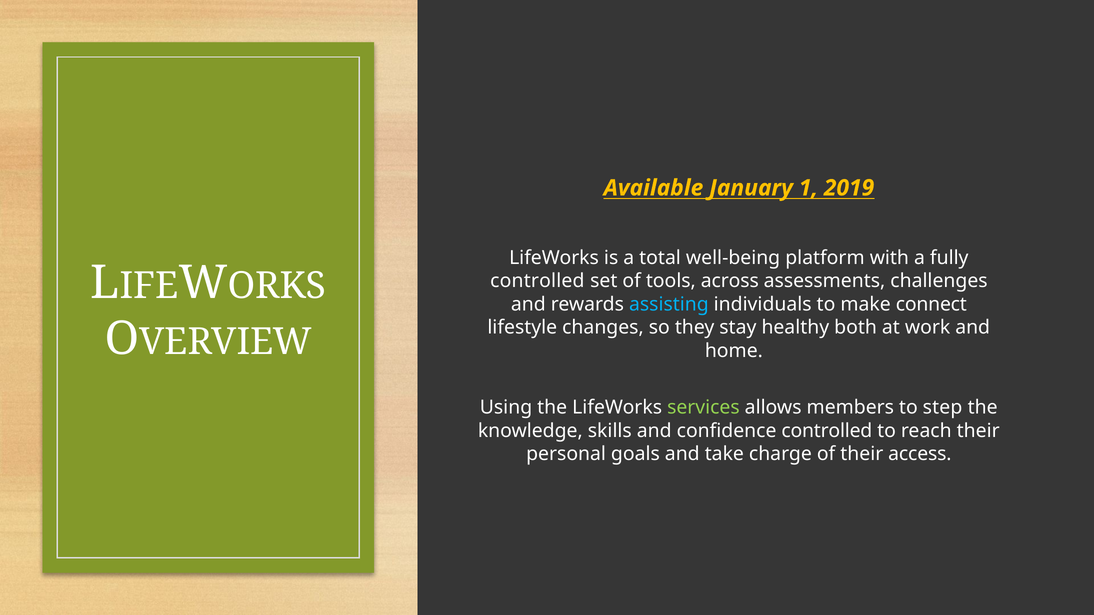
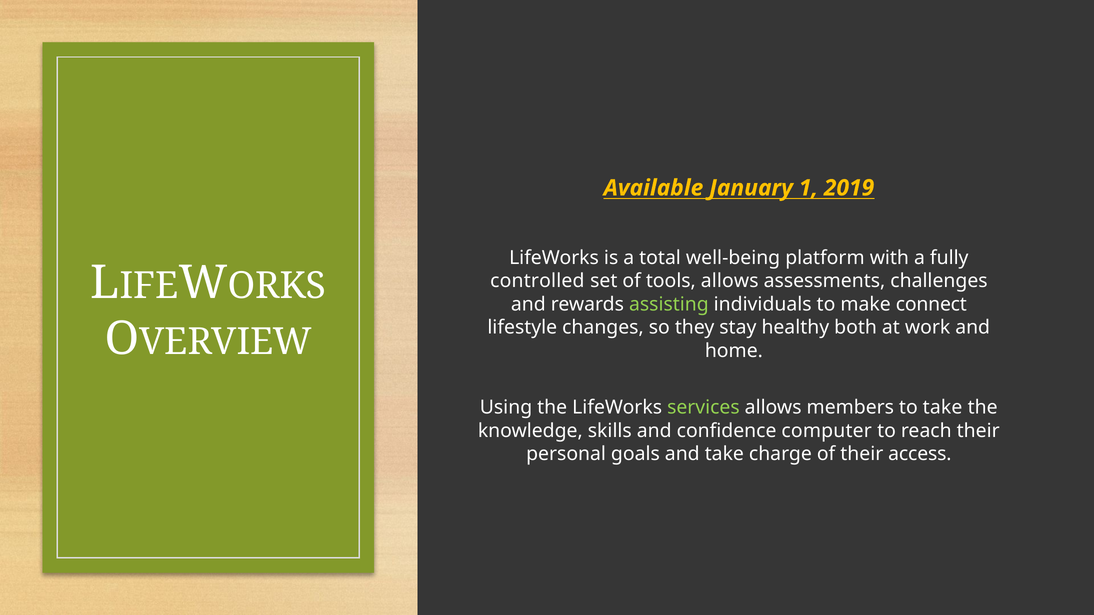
tools across: across -> allows (730, 281)
assisting colour: light blue -> light green (669, 304)
to step: step -> take (943, 408)
confidence controlled: controlled -> computer (827, 431)
